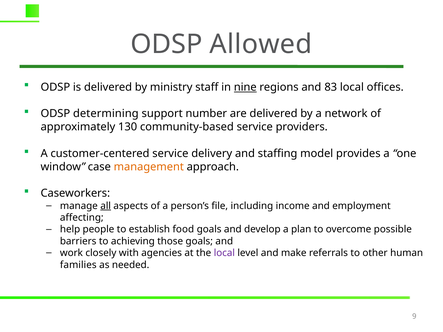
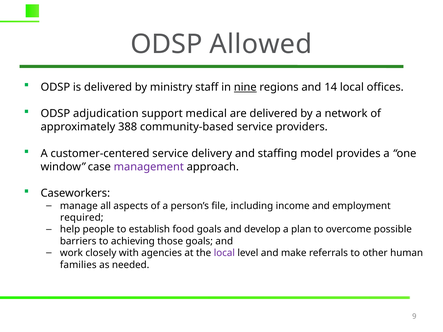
83: 83 -> 14 (331, 87)
determining: determining -> adjudication (106, 114)
number: number -> medical (206, 114)
130: 130 -> 388 (128, 127)
management colour: orange -> purple (149, 167)
all underline: present -> none (106, 206)
affecting: affecting -> required (82, 218)
